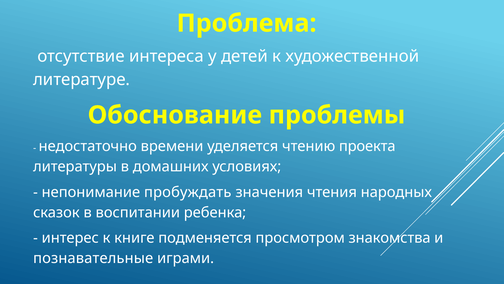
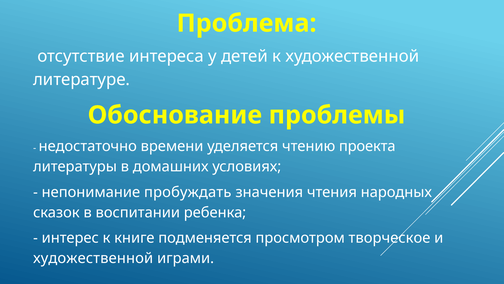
знакомства: знакомства -> творческое (389, 238)
познавательные: познавательные -> художественной (93, 258)
